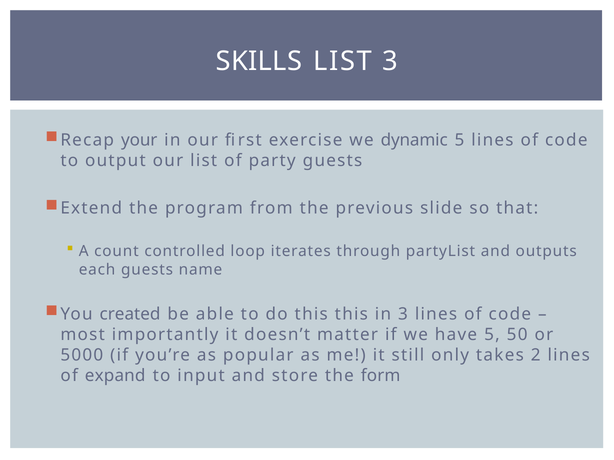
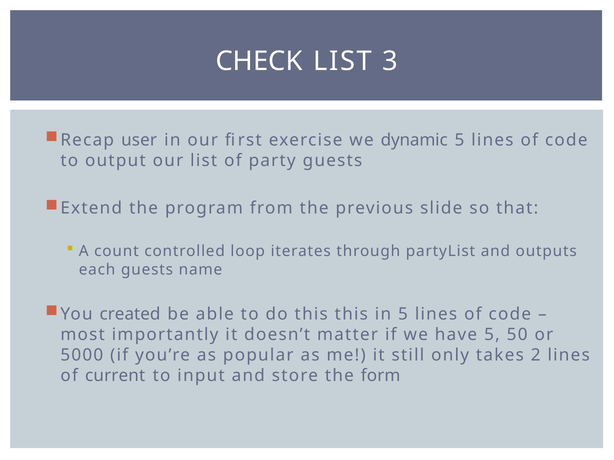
SKILLS: SKILLS -> CHECK (259, 61)
your: your -> user (139, 140)
in 3: 3 -> 5 (403, 314)
expand: expand -> current (115, 376)
